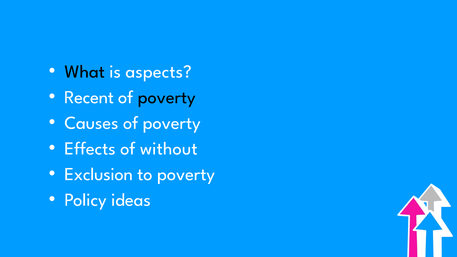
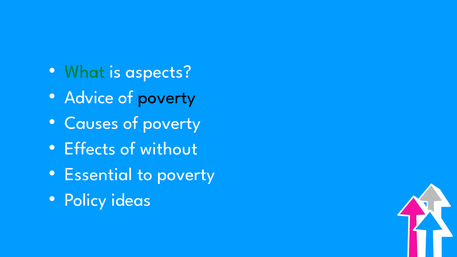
What colour: black -> green (85, 72)
Recent: Recent -> Advice (89, 97)
Exclusion: Exclusion -> Essential (98, 174)
